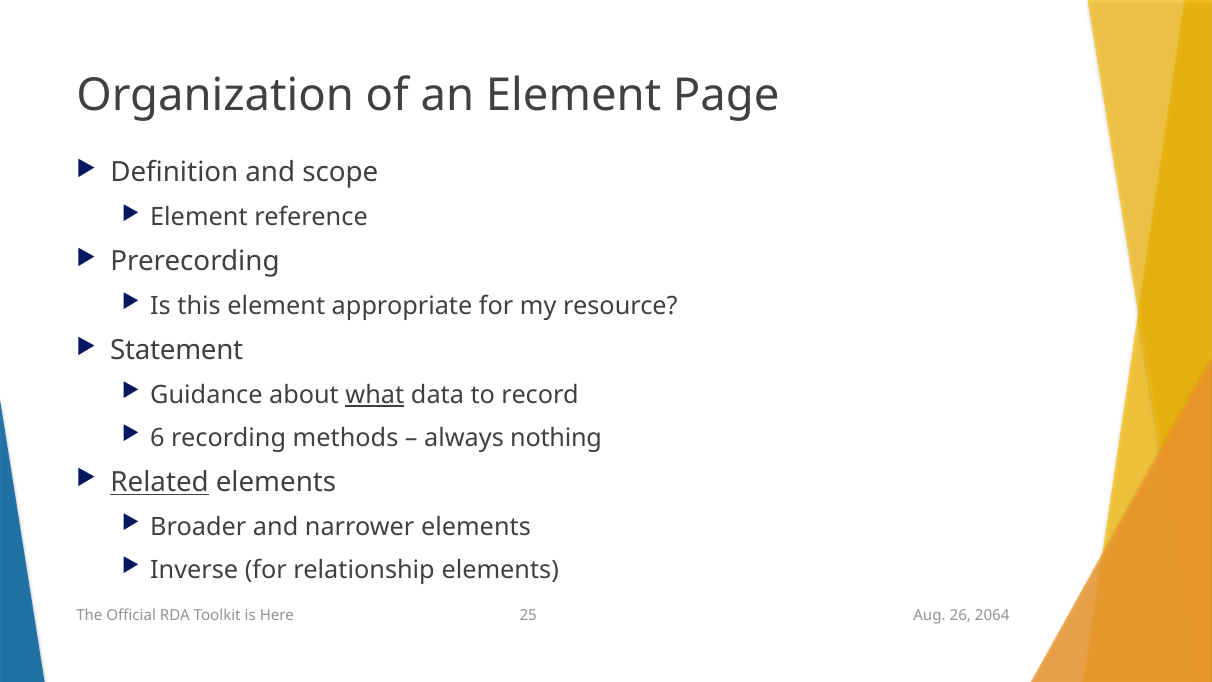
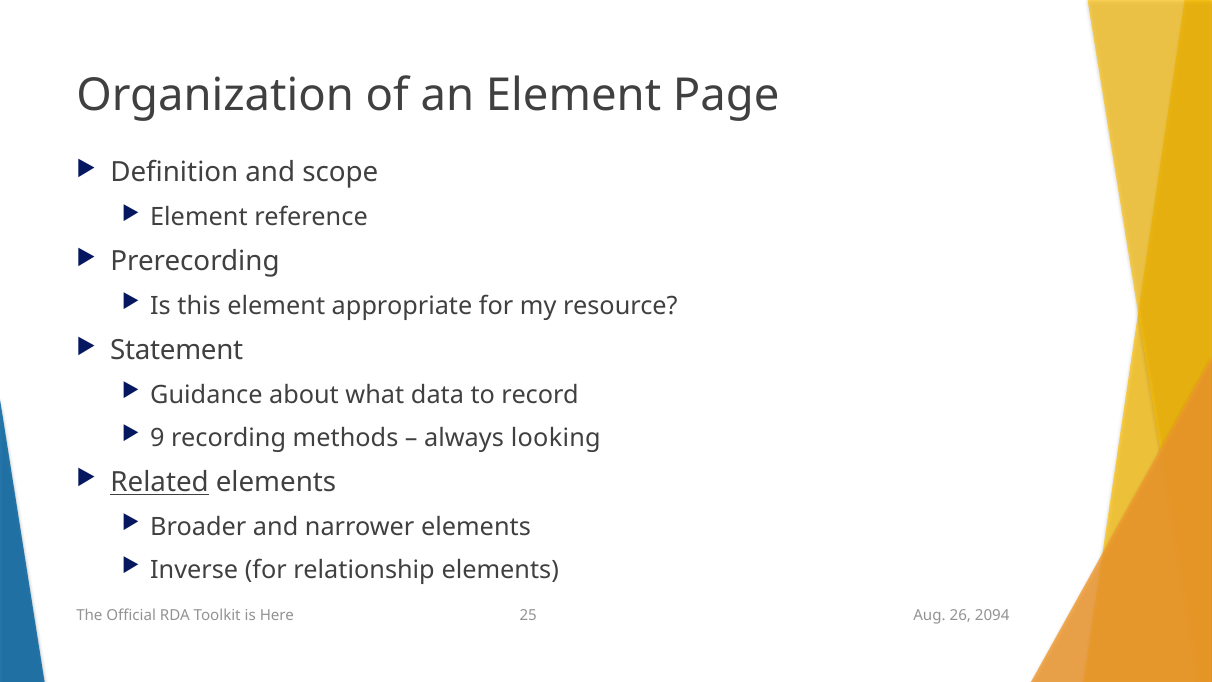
what underline: present -> none (375, 395)
6: 6 -> 9 (157, 438)
nothing: nothing -> looking (556, 438)
2064: 2064 -> 2094 (992, 615)
